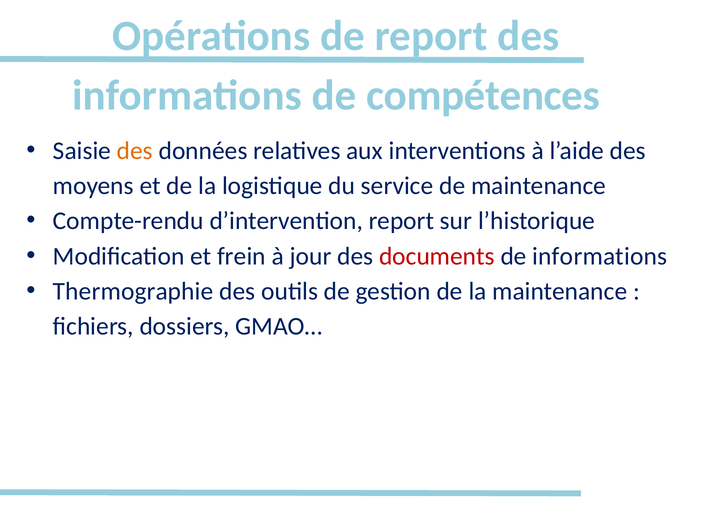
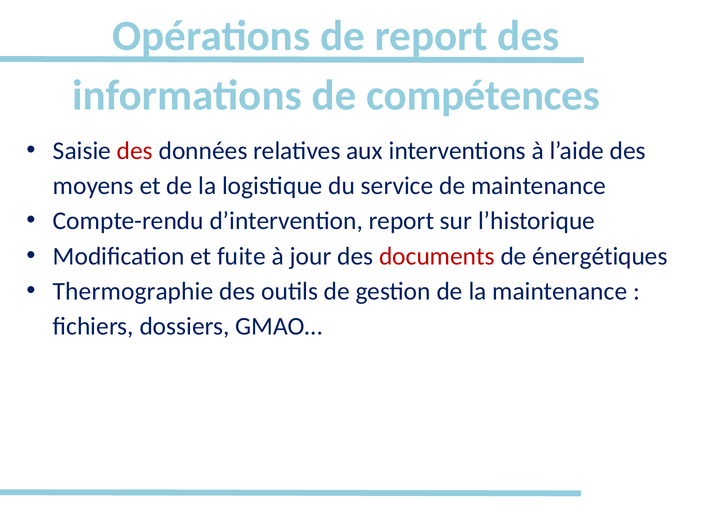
des colour: orange -> red (135, 151)
frein: frein -> fuite (241, 256)
de informations: informations -> énergétiques (600, 256)
